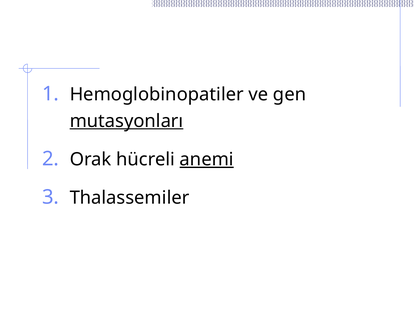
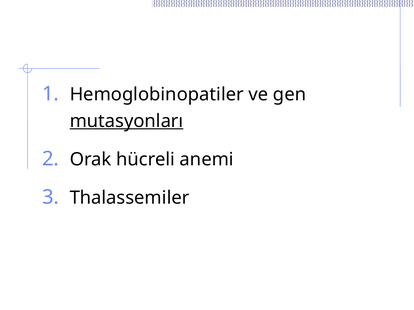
anemi underline: present -> none (207, 160)
